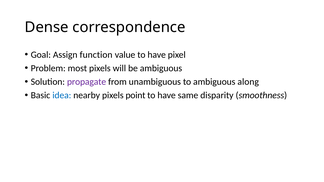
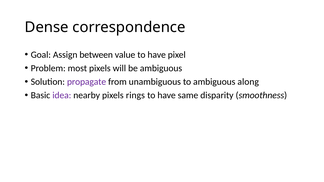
function: function -> between (96, 55)
idea colour: blue -> purple (62, 95)
point: point -> rings (135, 95)
